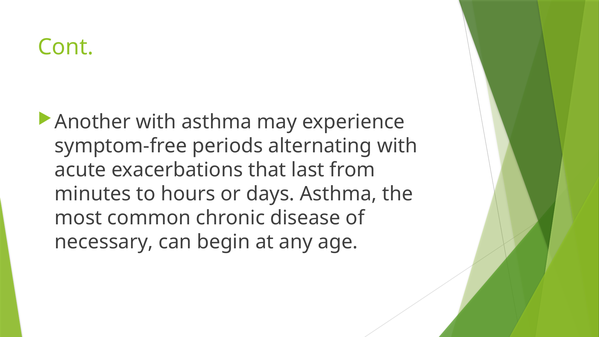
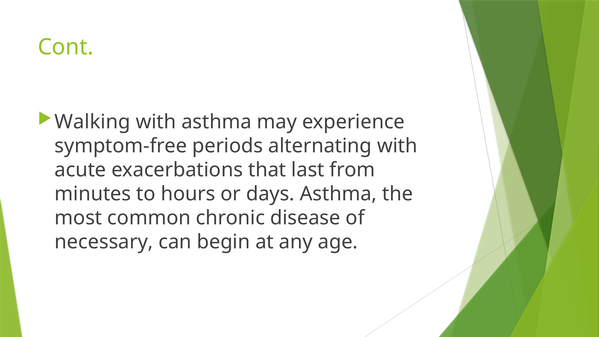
Another: Another -> Walking (93, 122)
